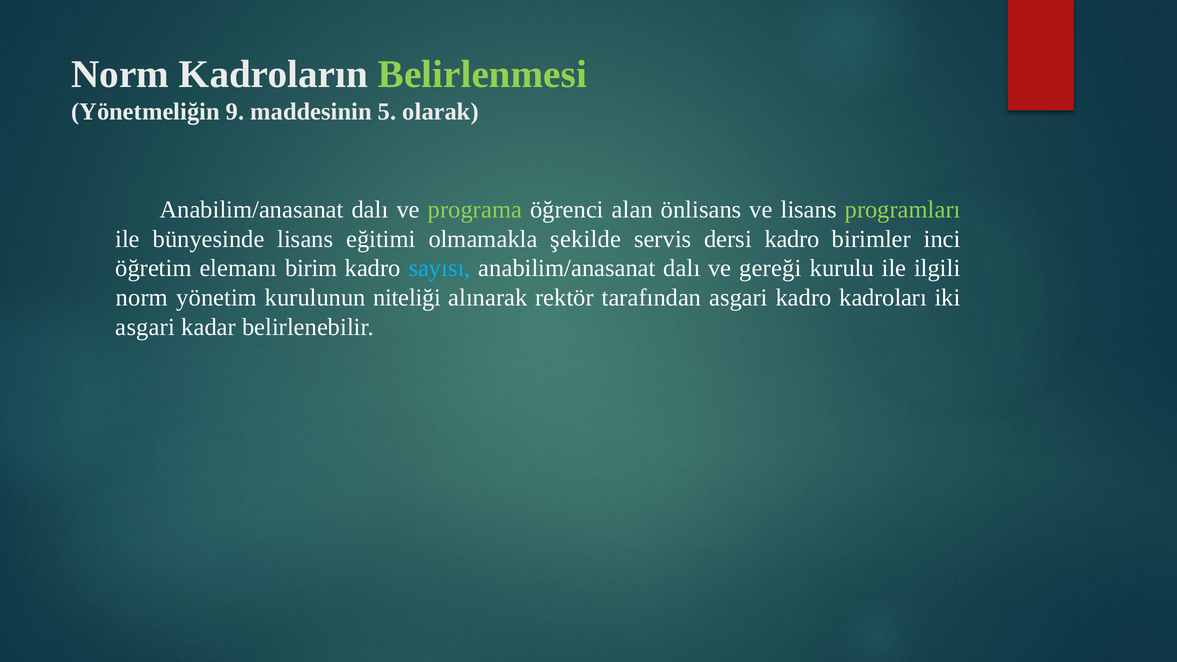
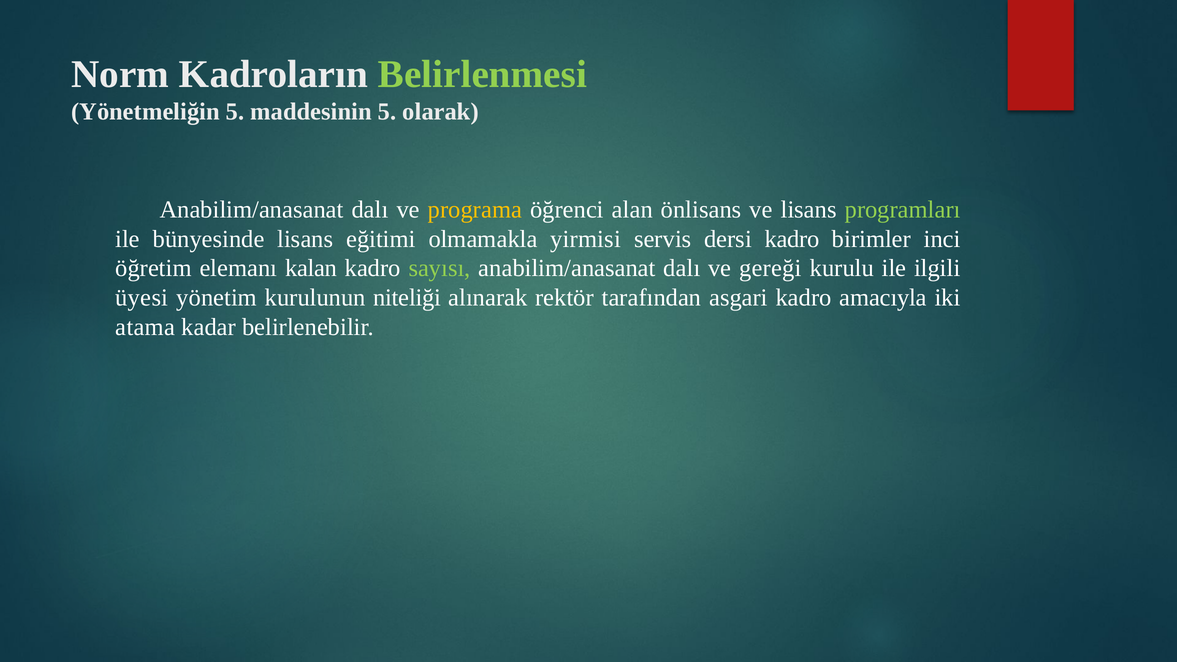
Yönetmeliğin 9: 9 -> 5 (235, 112)
programa colour: light green -> yellow (475, 209)
şekilde: şekilde -> yirmisi (586, 239)
birim: birim -> kalan (311, 268)
sayısı colour: light blue -> light green (440, 268)
norm: norm -> üyesi (142, 298)
kadroları: kadroları -> amacıyla (883, 298)
asgari: asgari -> atama (145, 327)
